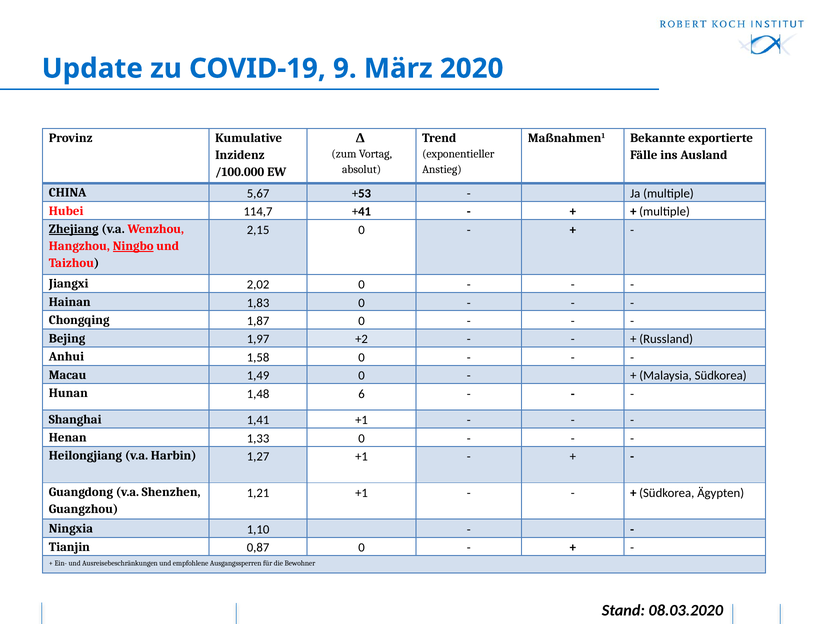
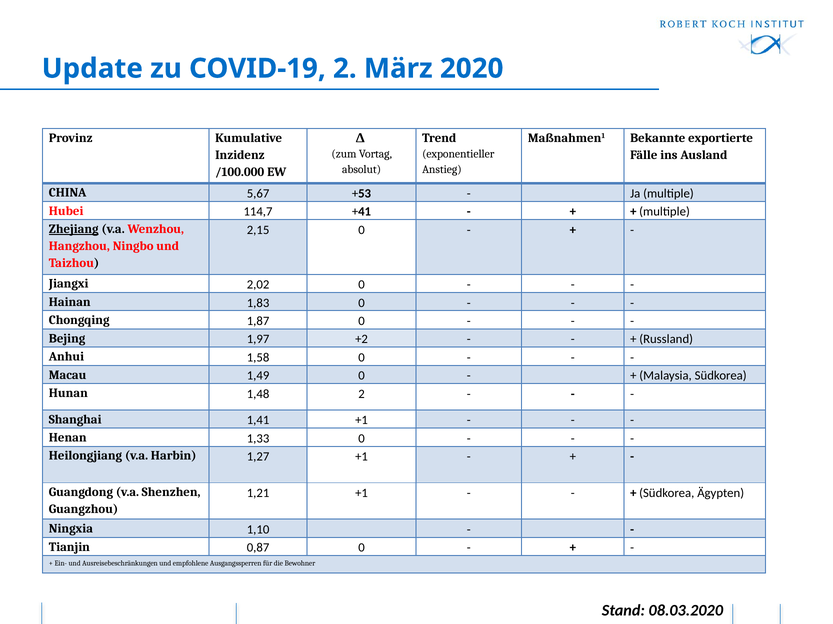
COVID-19 9: 9 -> 2 (345, 69)
Ningbo underline: present -> none (133, 246)
1,48 6: 6 -> 2 (362, 394)
